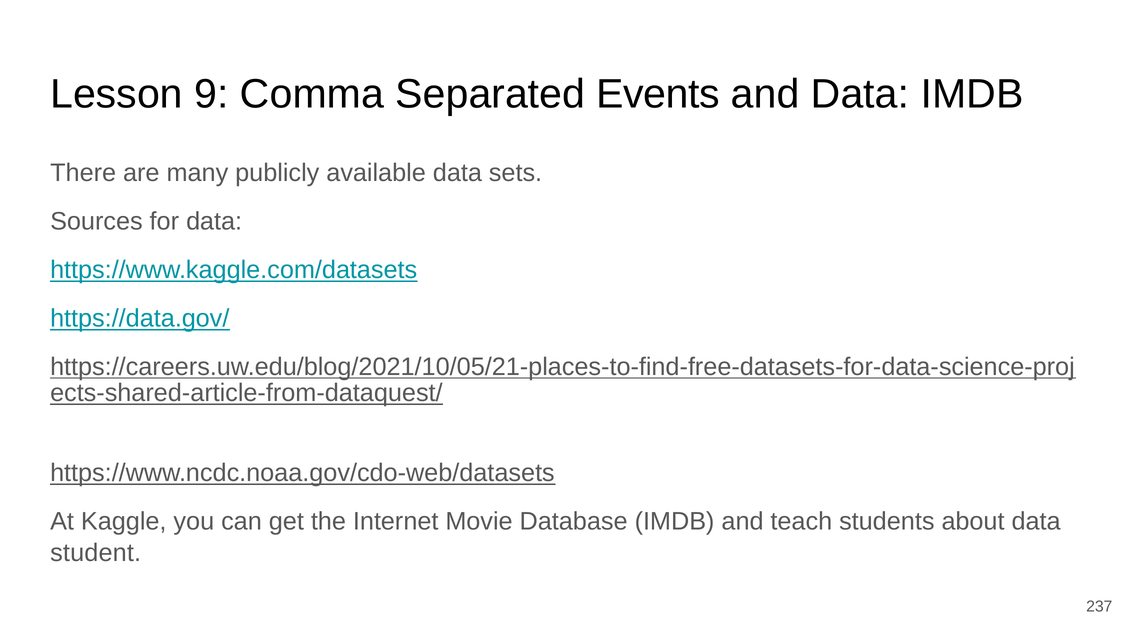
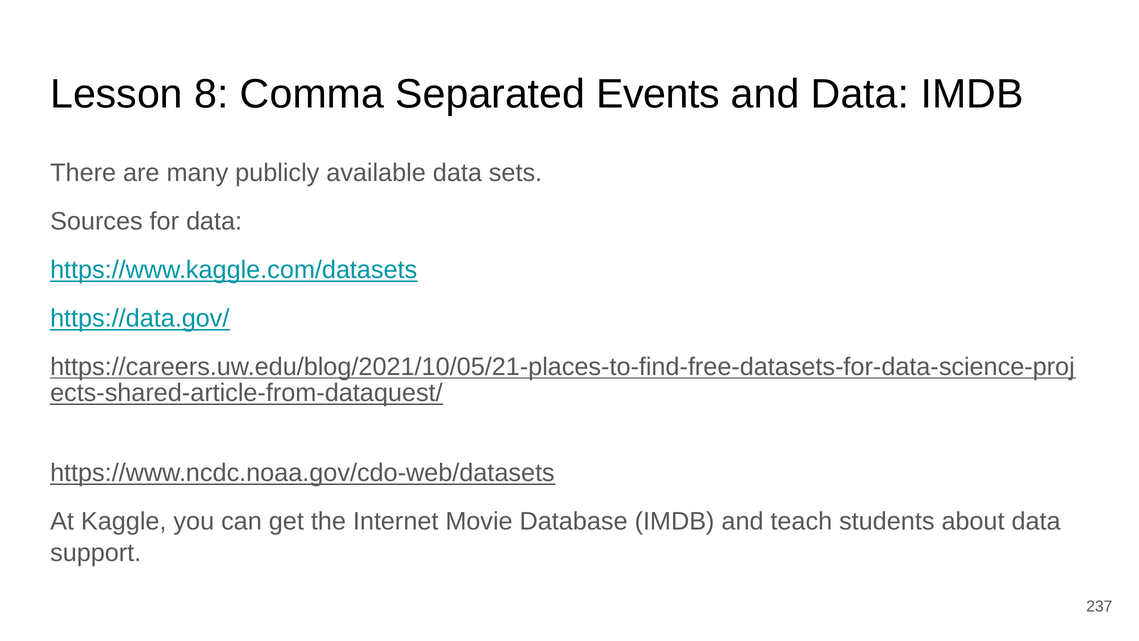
9: 9 -> 8 (211, 94)
student: student -> support (96, 553)
